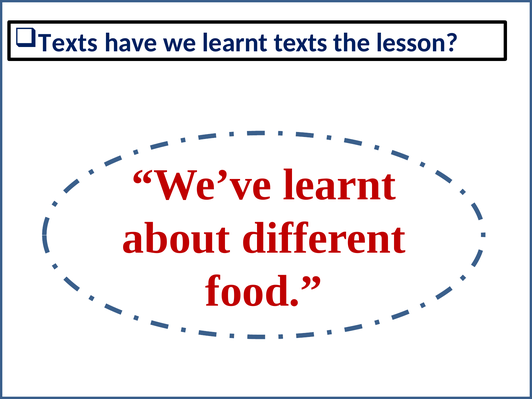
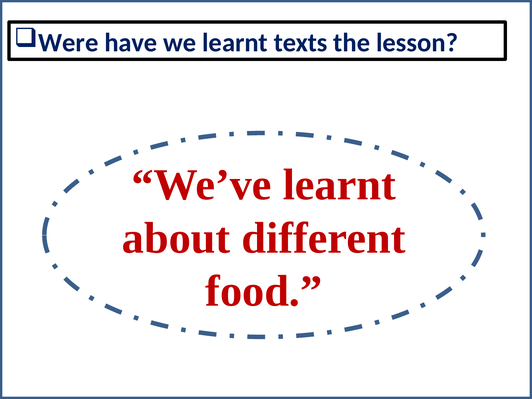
Texts: Texts -> Were (68, 43)
